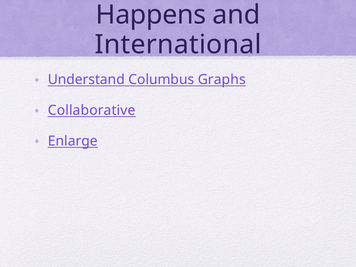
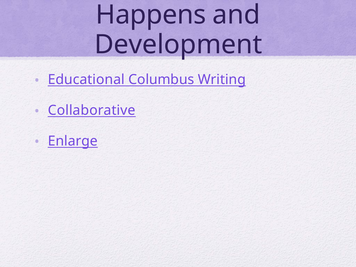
International: International -> Development (178, 45)
Understand: Understand -> Educational (86, 80)
Graphs: Graphs -> Writing (222, 80)
